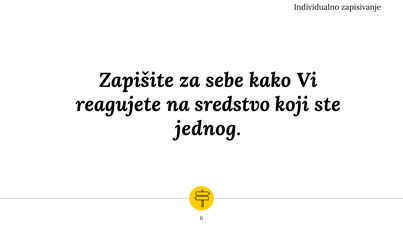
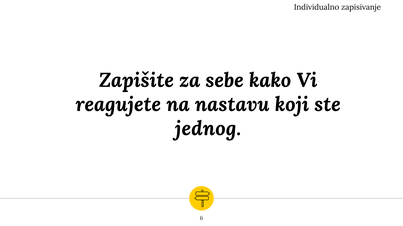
sredstvo: sredstvo -> nastavu (232, 105)
